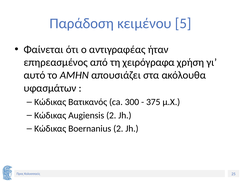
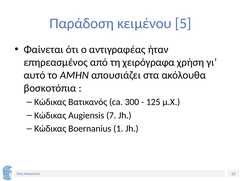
υφασμάτων: υφασμάτων -> βοσκοτόπια (50, 88)
375: 375 -> 125 (153, 102)
Augiensis 2: 2 -> 7 (111, 115)
Boernanius 2: 2 -> 1 (118, 128)
